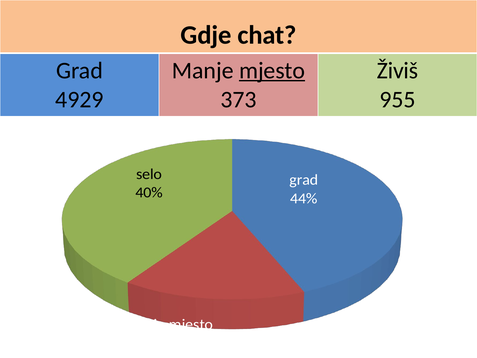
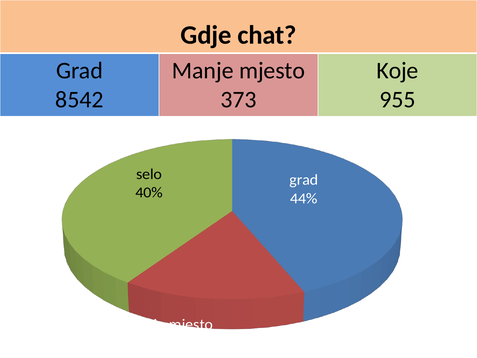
mjesto underline: present -> none (272, 70)
Živiš: Živiš -> Koje (398, 70)
4929: 4929 -> 8542 (79, 100)
